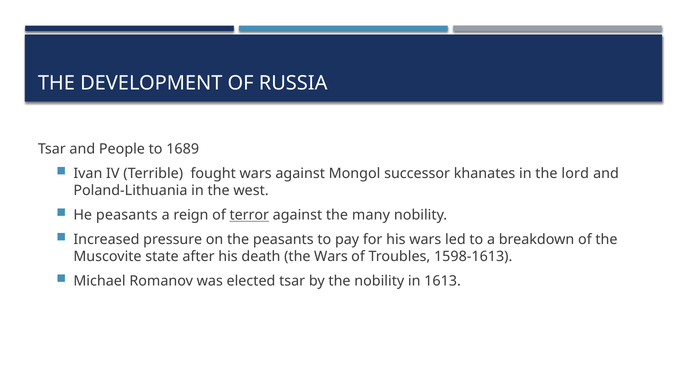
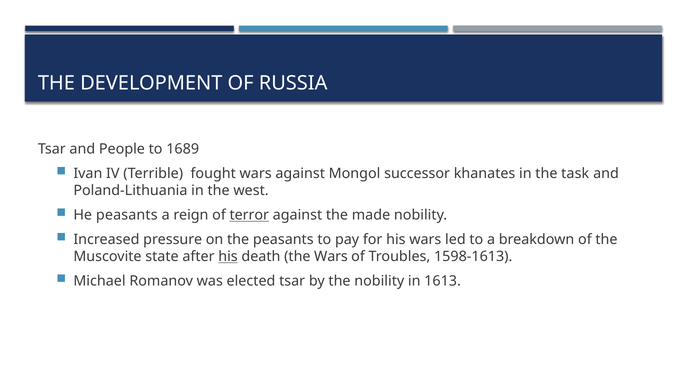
lord: lord -> task (575, 174)
many: many -> made (371, 215)
his underline: none -> present (228, 257)
